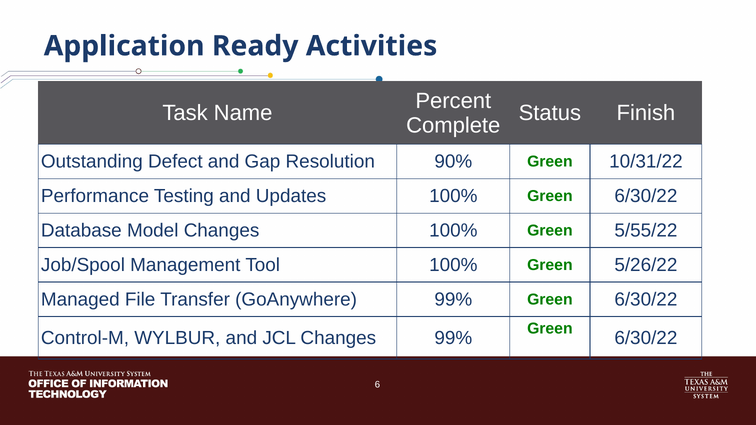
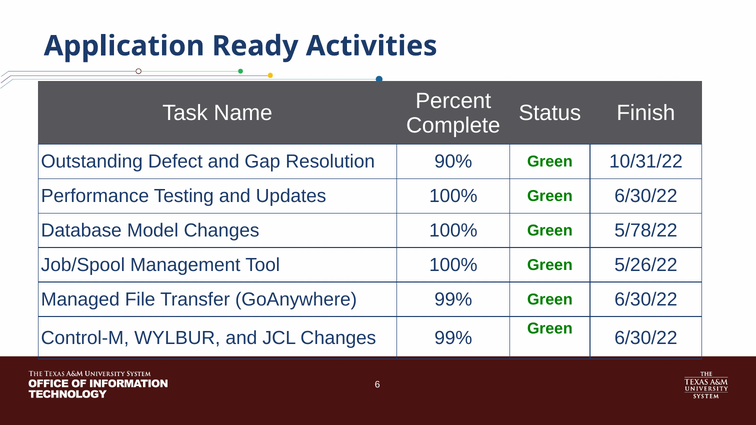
5/55/22: 5/55/22 -> 5/78/22 (646, 231)
